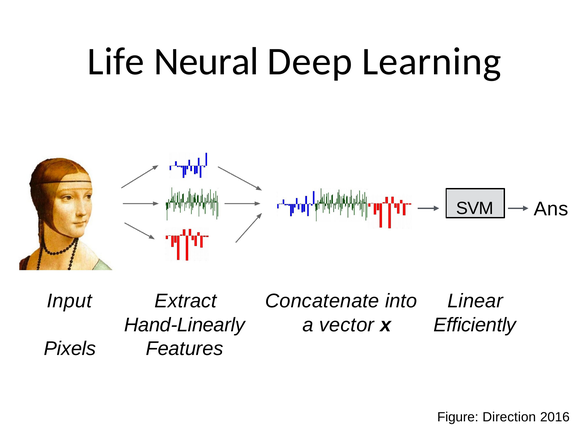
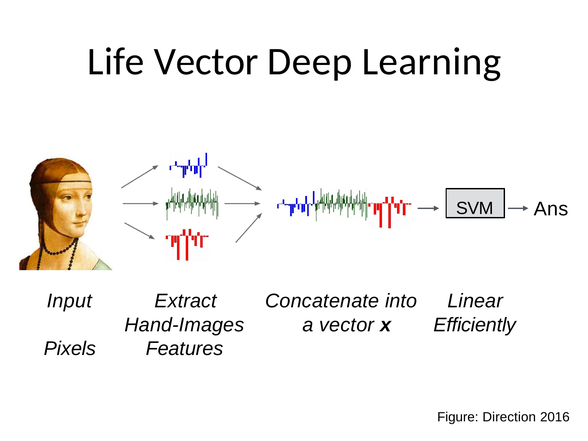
Life Neural: Neural -> Vector (206, 61)
Hand-Linearly: Hand-Linearly -> Hand-Images (184, 325)
